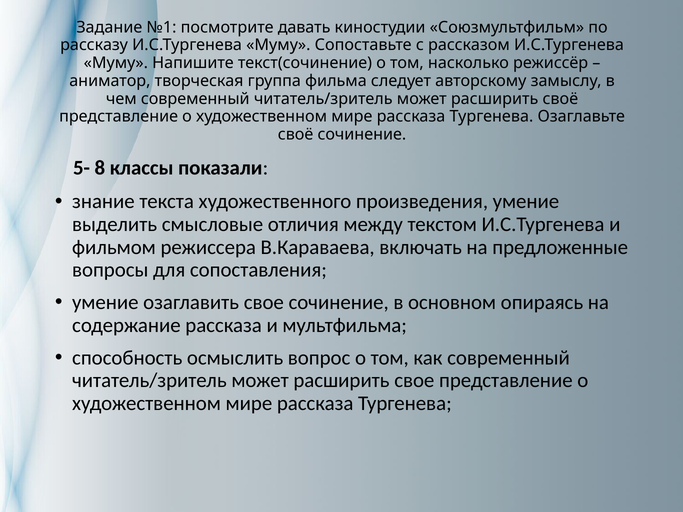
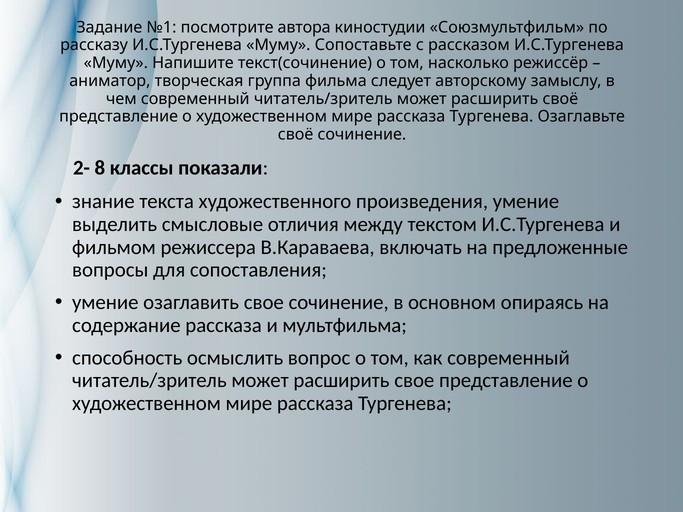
давать: давать -> автора (304, 27)
5-: 5- -> 2- (81, 168)
